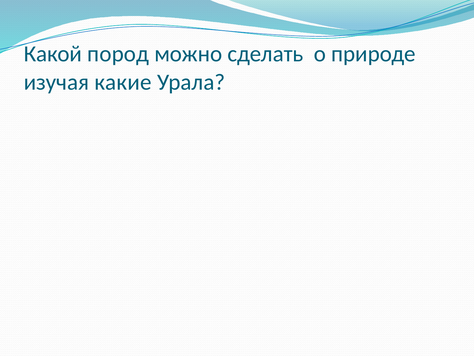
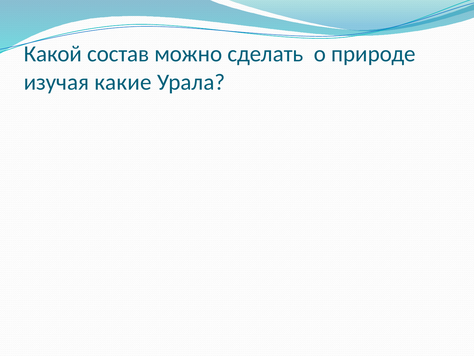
пород: пород -> состав (118, 54)
